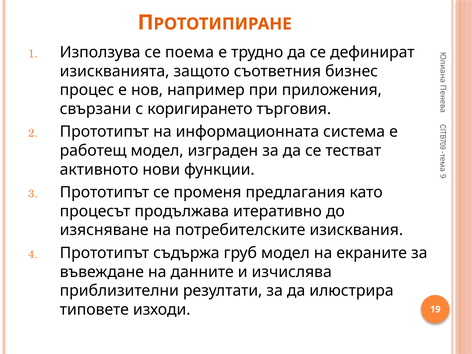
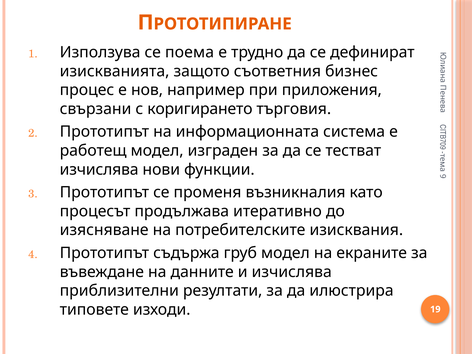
активното: активното -> изчислява (99, 170)
предлагания: предлагания -> възникналия (296, 192)
